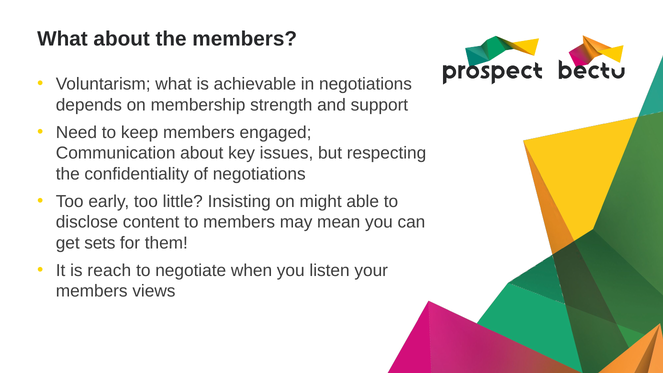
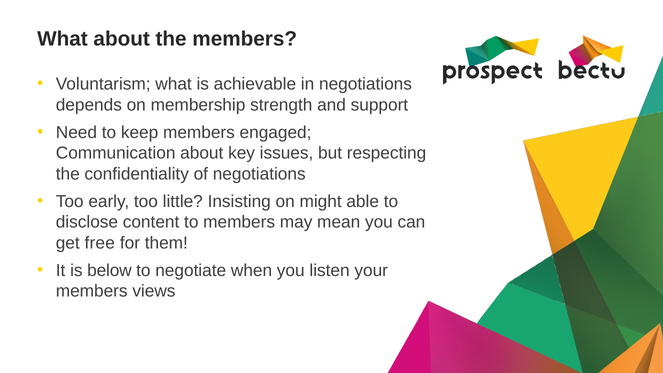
sets: sets -> free (100, 243)
reach: reach -> below (109, 270)
